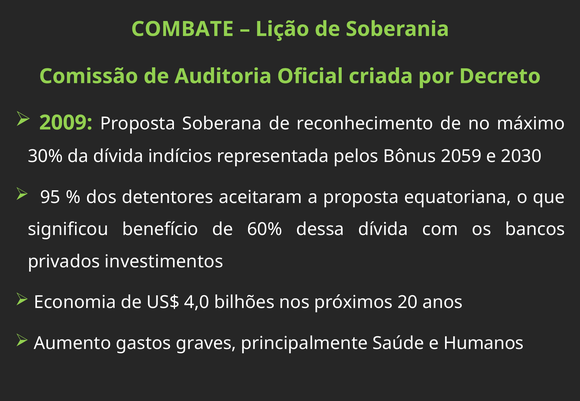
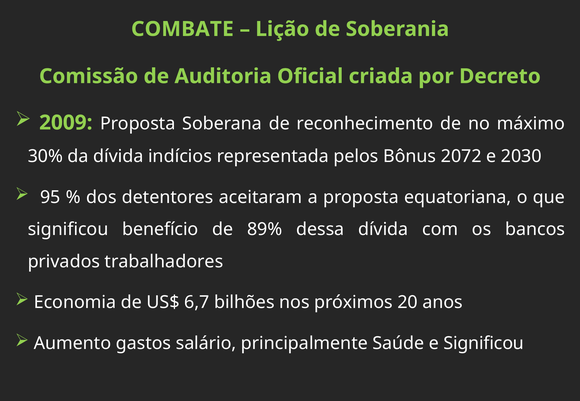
2059: 2059 -> 2072 (461, 157)
60%: 60% -> 89% (265, 230)
investimentos: investimentos -> trabalhadores (164, 262)
4,0: 4,0 -> 6,7 (197, 303)
graves: graves -> salário (206, 344)
e Humanos: Humanos -> Significou (484, 344)
